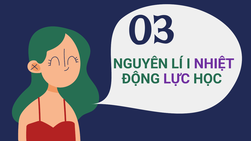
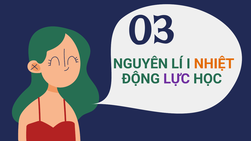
NHIỆT colour: purple -> orange (214, 64)
